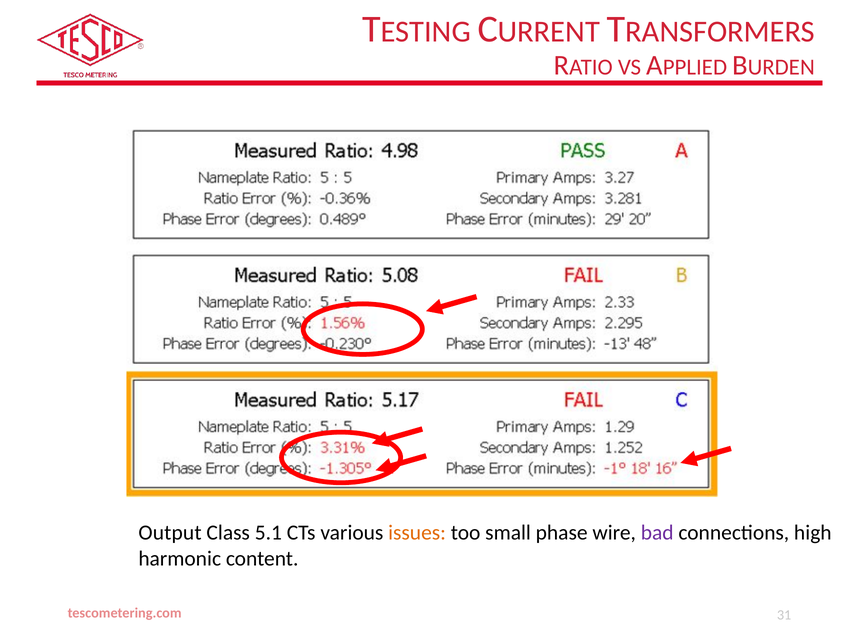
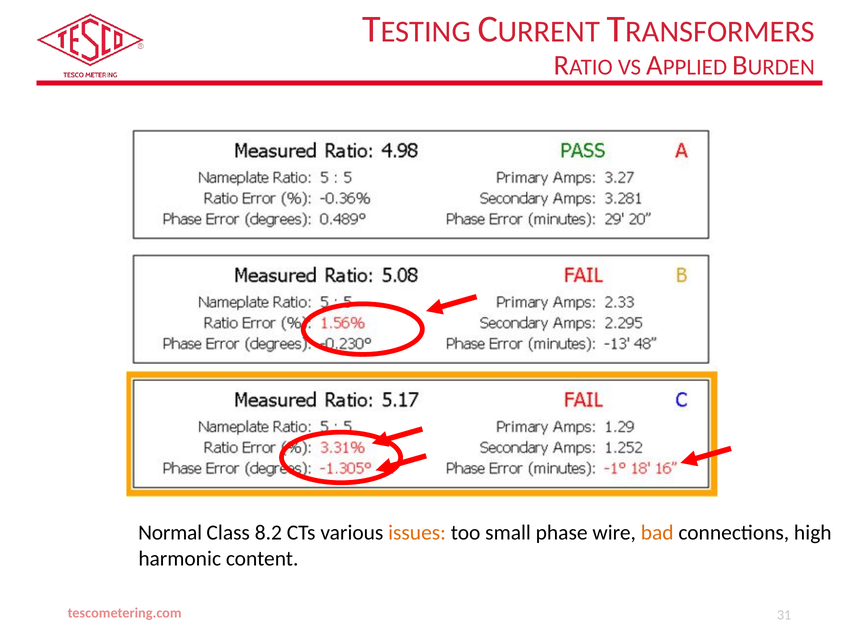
Output: Output -> Normal (170, 533)
5.1: 5.1 -> 8.2 (268, 533)
bad colour: purple -> orange (657, 533)
